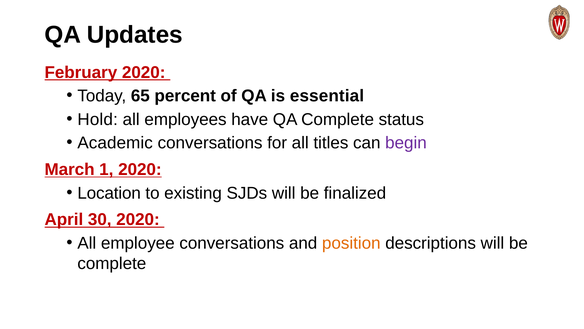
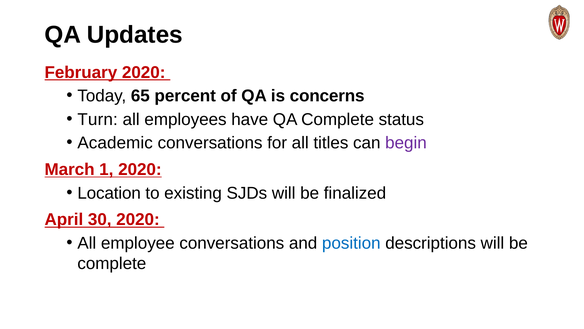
essential: essential -> concerns (327, 96)
Hold: Hold -> Turn (98, 119)
position colour: orange -> blue (351, 243)
